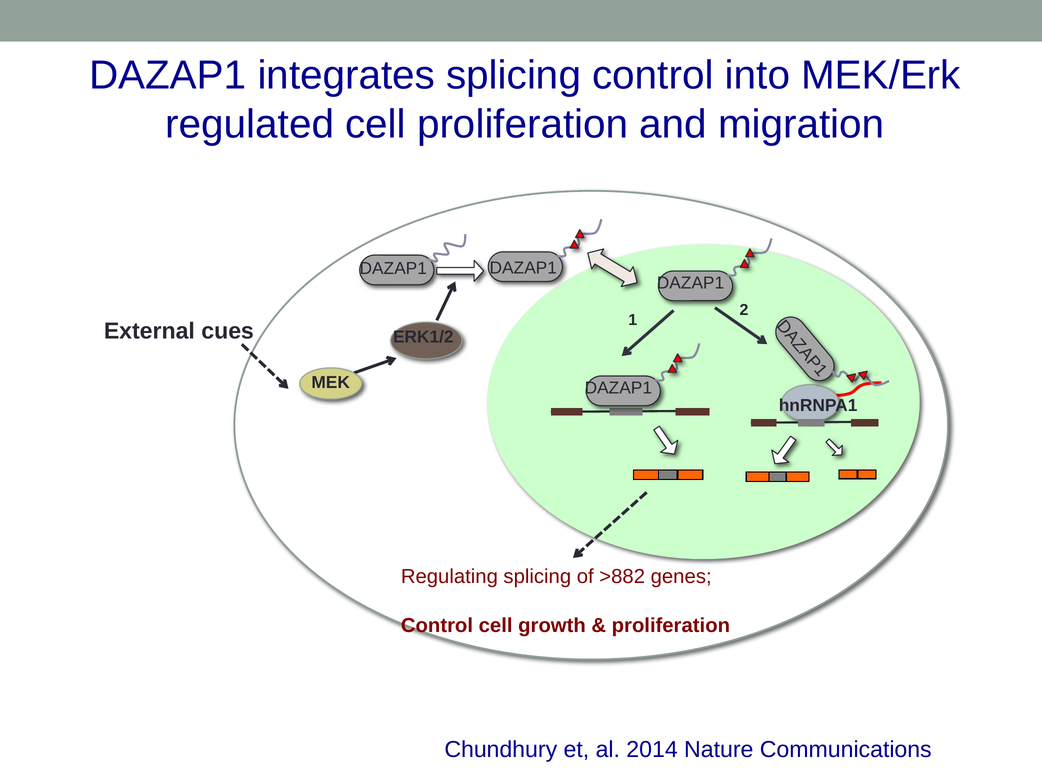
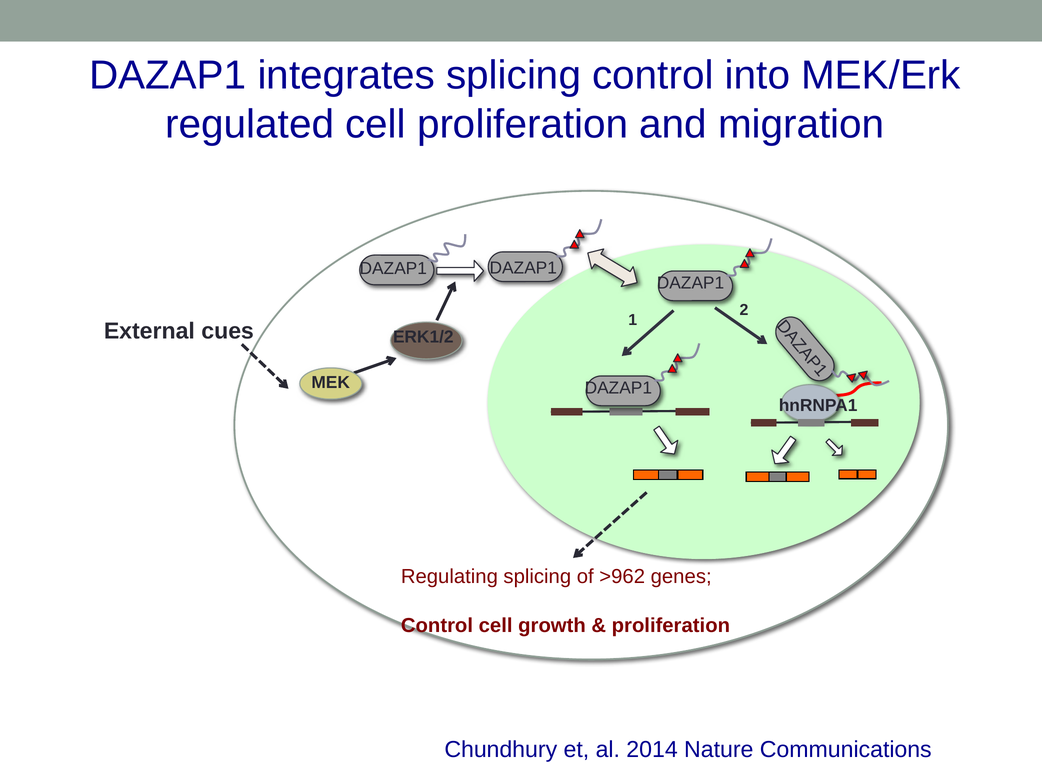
>882: >882 -> >962 (622, 577)
